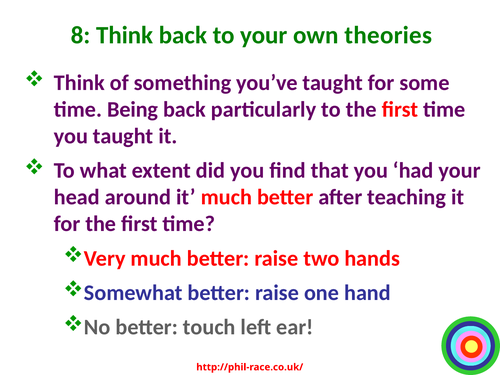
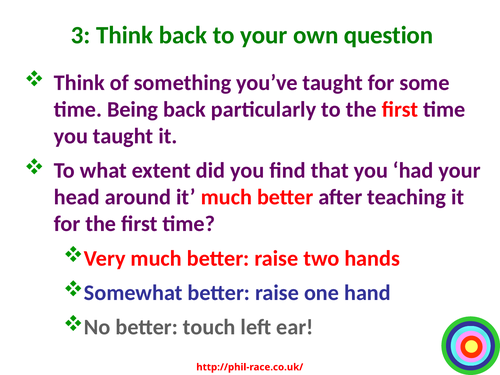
8: 8 -> 3 (81, 35)
theories: theories -> question (389, 35)
